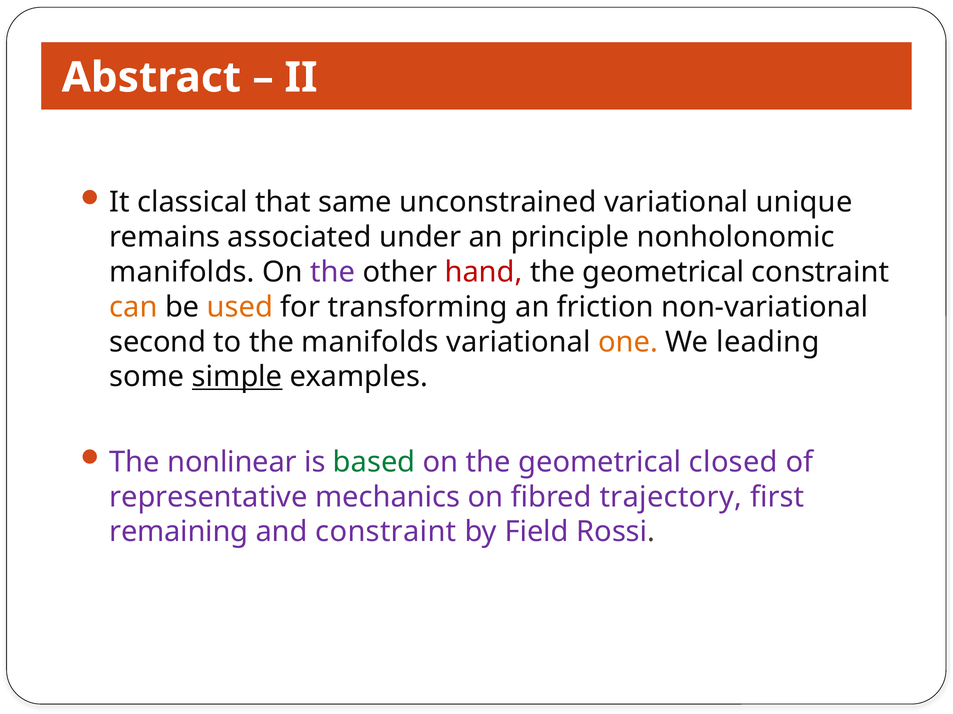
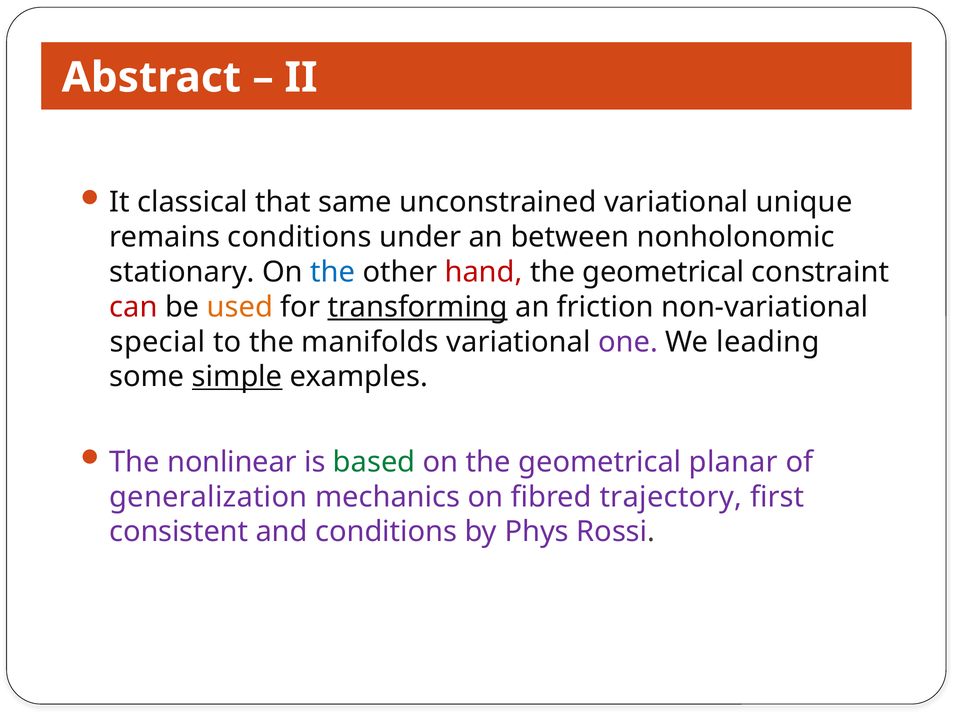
remains associated: associated -> conditions (299, 238)
principle: principle -> between (570, 238)
manifolds: manifolds -> stationary (182, 272)
the colour: purple -> blue (333, 272)
can colour: orange -> red (133, 307)
transforming underline: none -> present (418, 307)
second: second -> special (158, 342)
one colour: orange -> purple (628, 342)
closed: closed -> planar (733, 463)
representative: representative -> generalization (208, 497)
remaining: remaining -> consistent (179, 532)
and constraint: constraint -> conditions (386, 532)
Field: Field -> Phys (537, 532)
